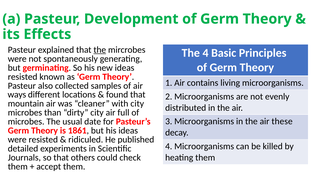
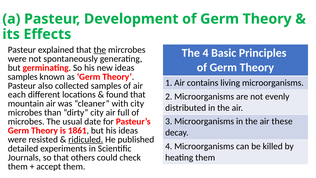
resisted: resisted -> samples (23, 77)
ways: ways -> each (17, 95)
ridiculed underline: none -> present (86, 139)
